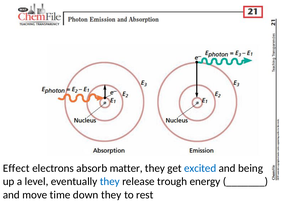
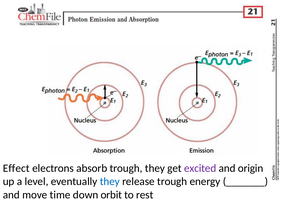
absorb matter: matter -> trough (126, 168)
excited colour: blue -> purple (200, 168)
being: being -> origin (251, 168)
down they: they -> orbit (111, 195)
